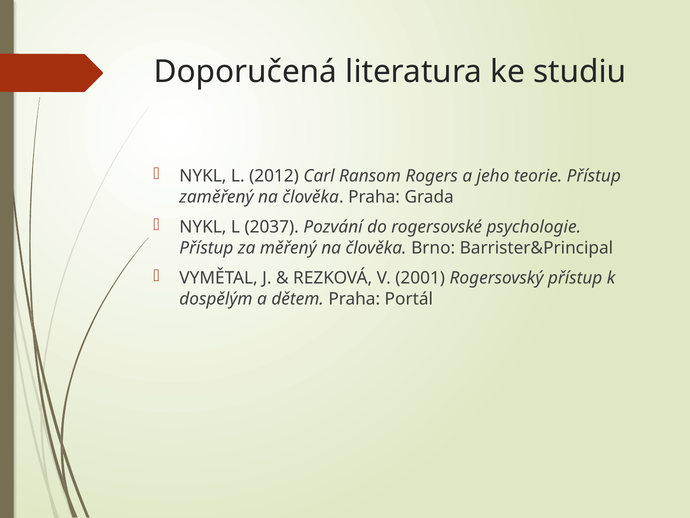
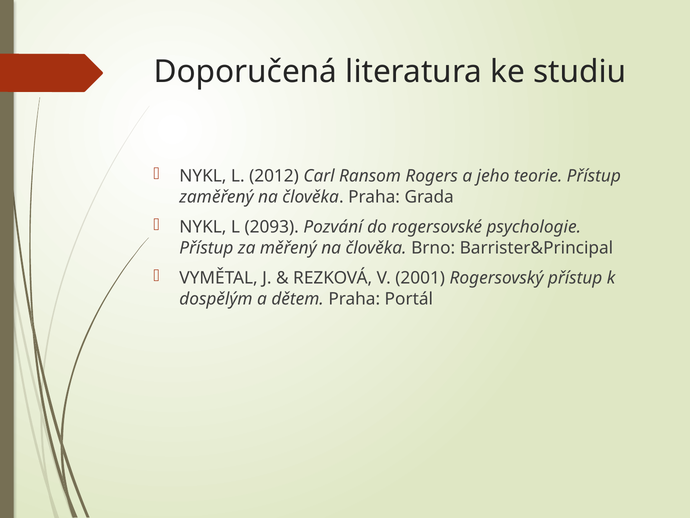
2037: 2037 -> 2093 (272, 227)
